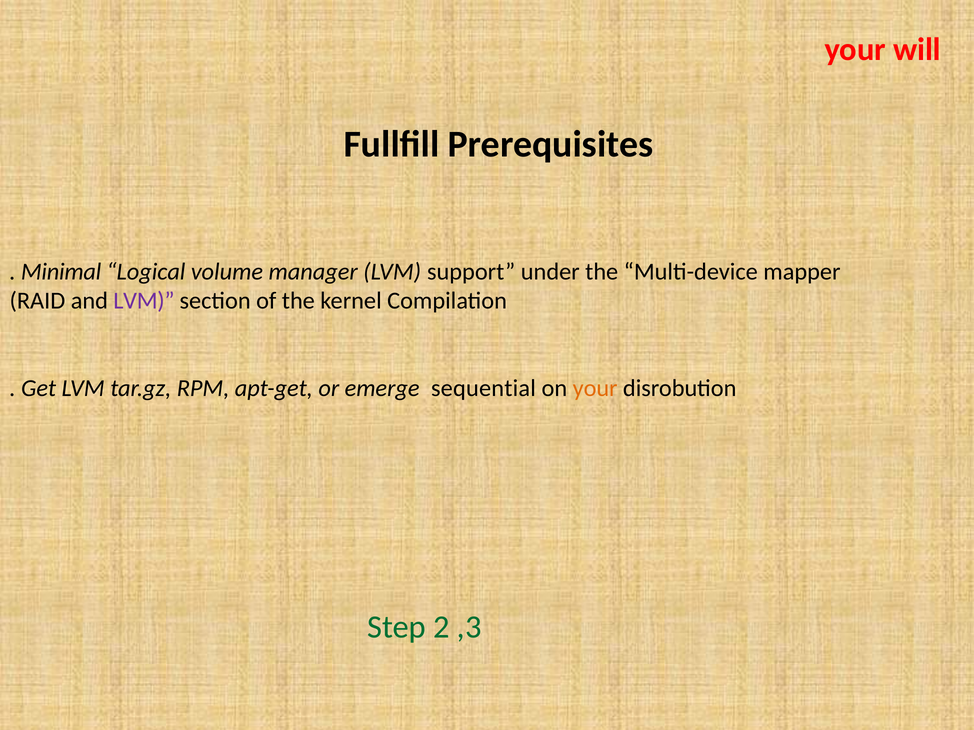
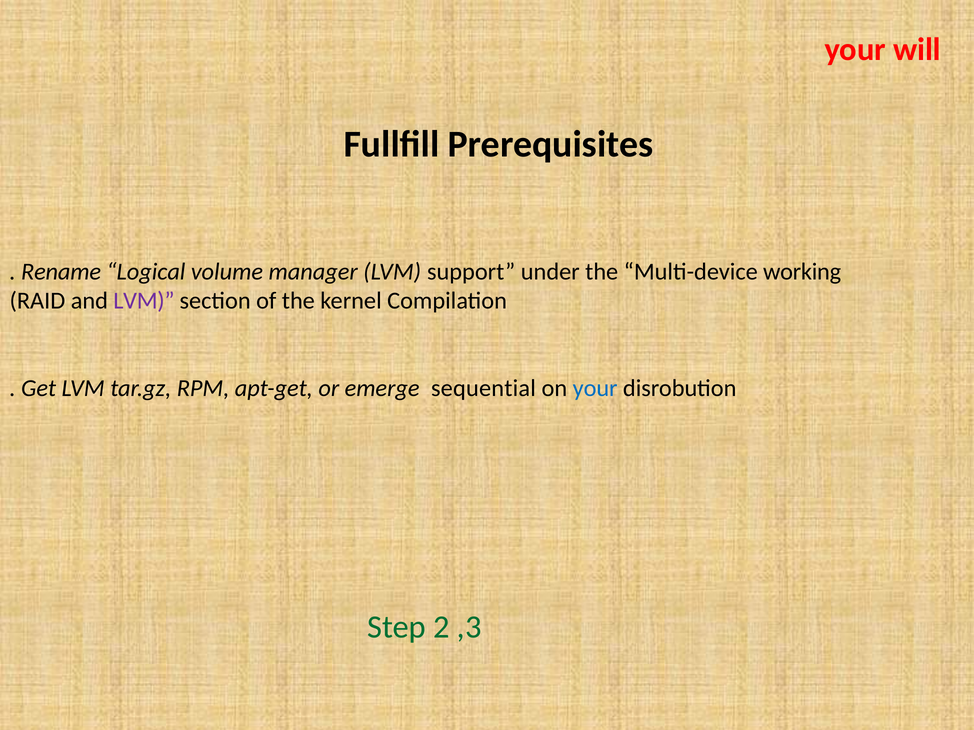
Minimal: Minimal -> Rename (61, 272)
mapper: mapper -> working (802, 272)
your colour: orange -> blue (595, 389)
